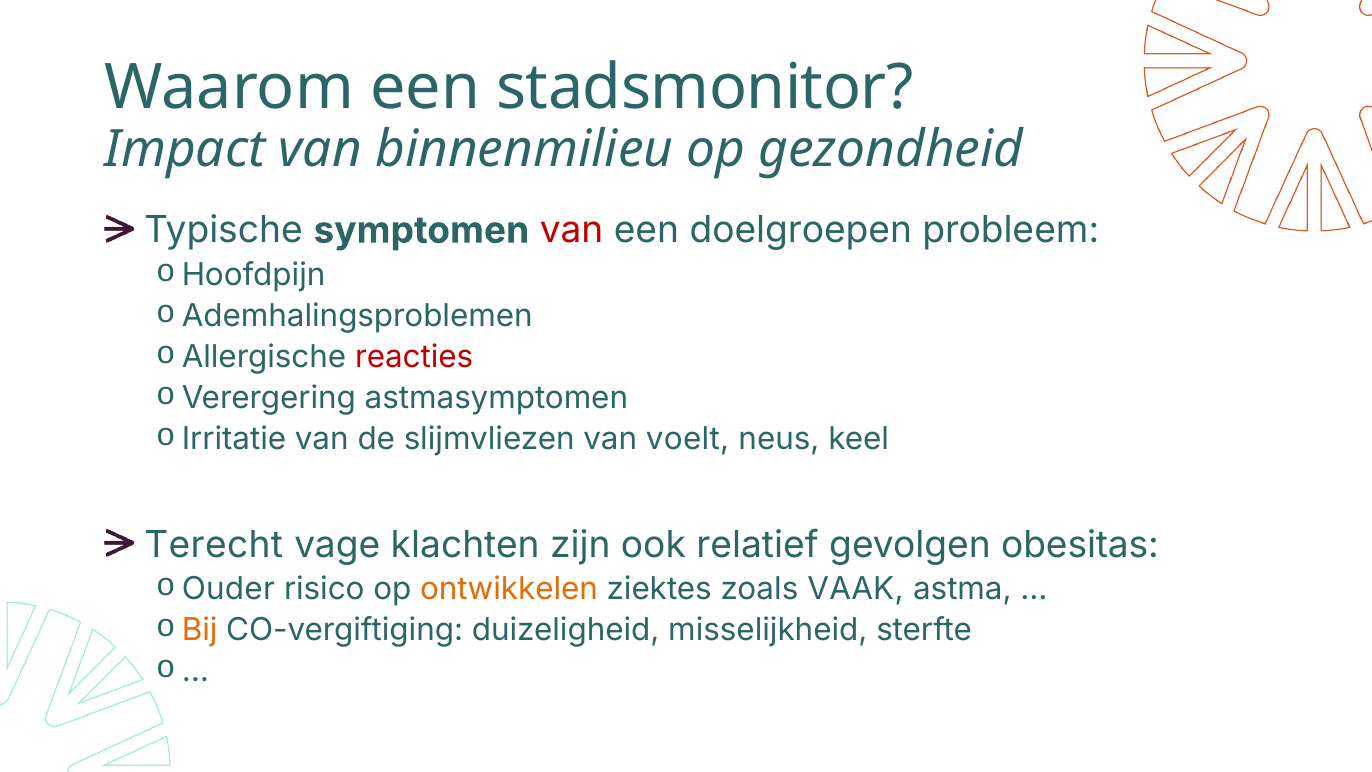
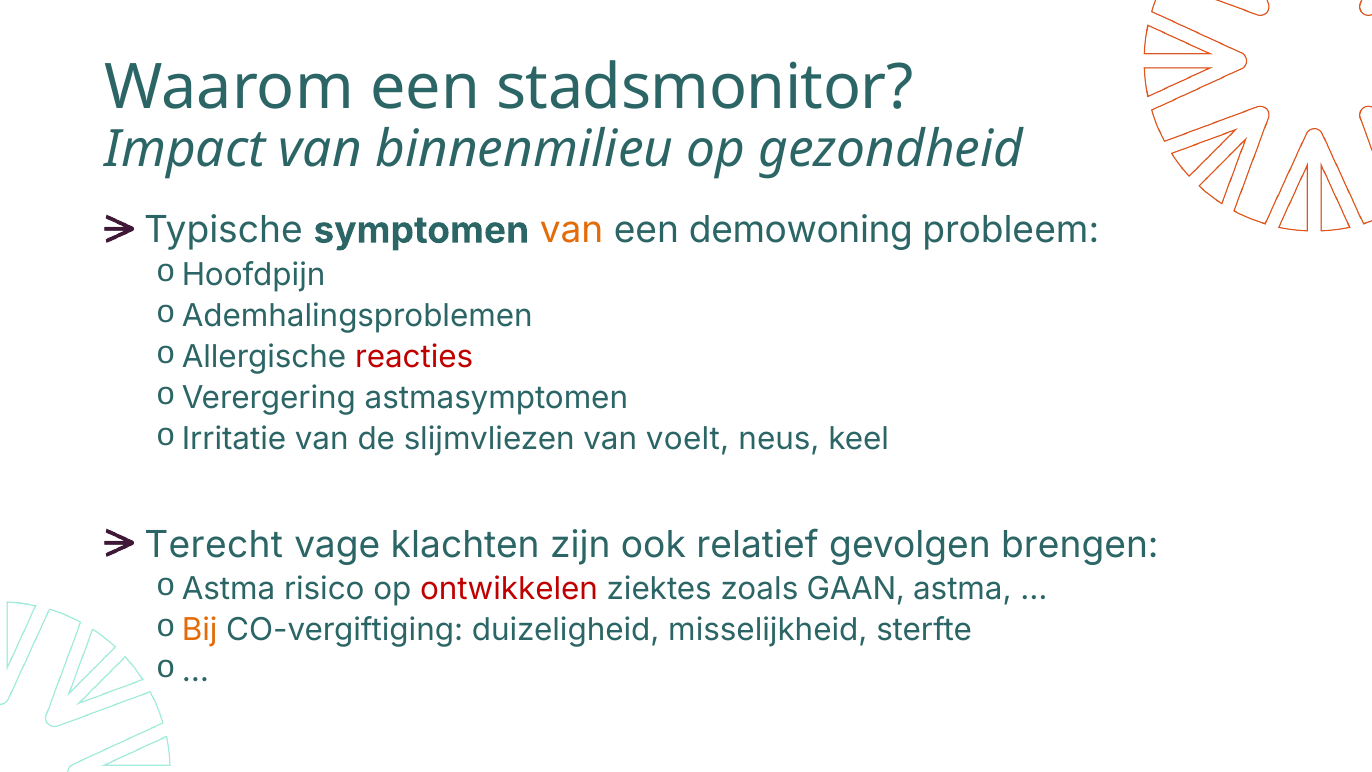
van colour: red -> orange (572, 230)
doelgroepen: doelgroepen -> demowoning (801, 230)
obesitas: obesitas -> brengen (1080, 545)
Ouder: Ouder -> Astma (229, 589)
ontwikkelen colour: orange -> red (509, 589)
VAAK: VAAK -> GAAN (856, 589)
